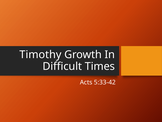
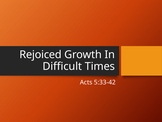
Timothy: Timothy -> Rejoiced (41, 54)
